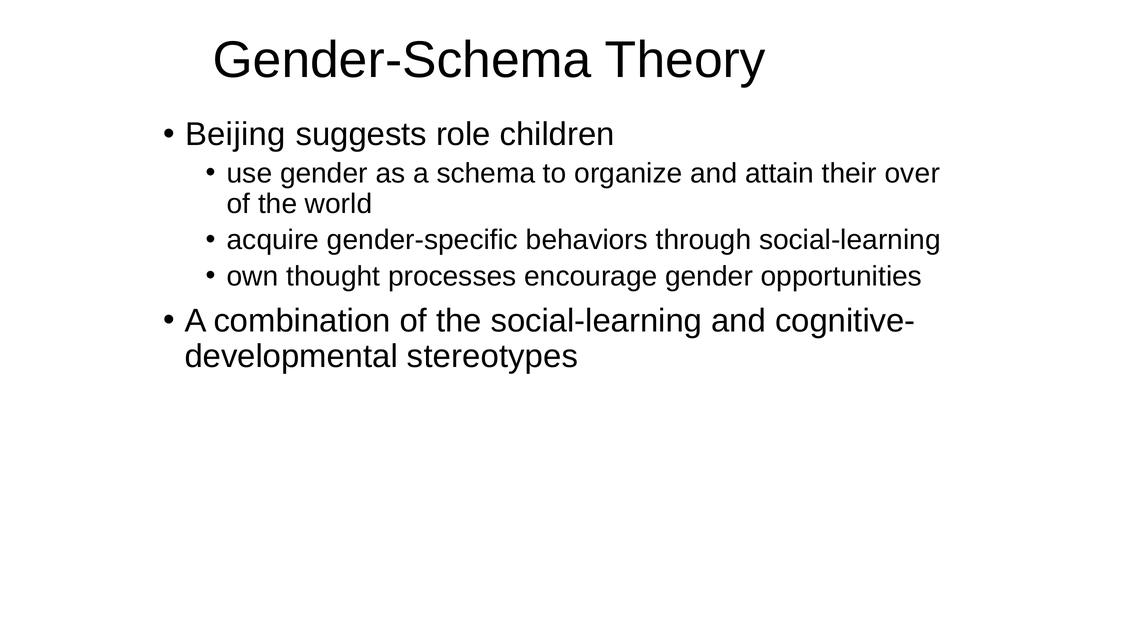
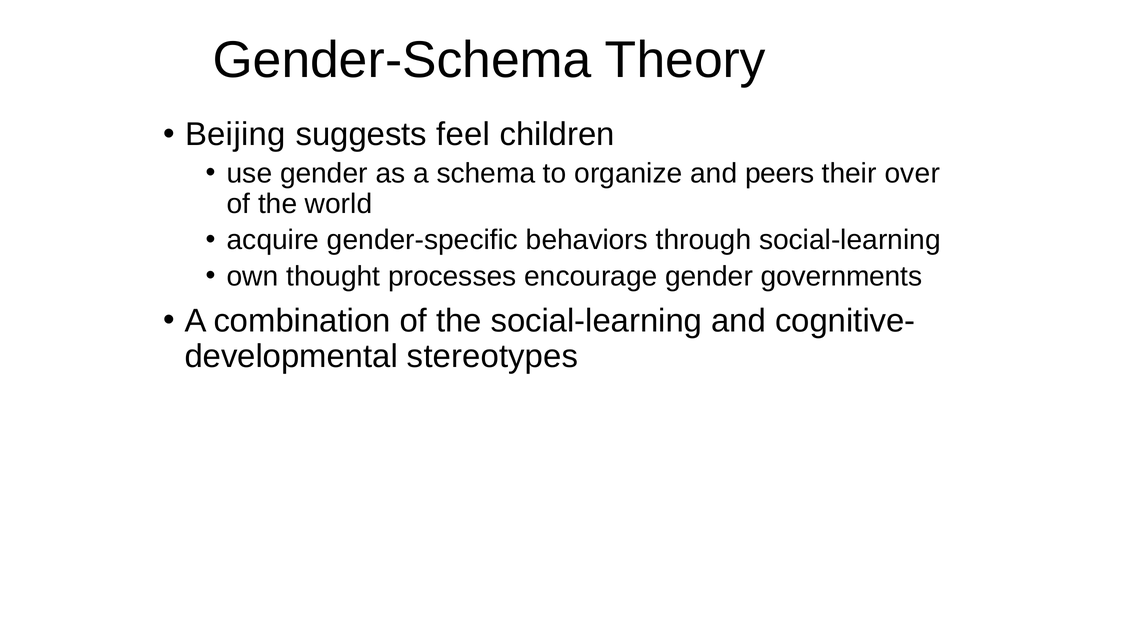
role: role -> feel (463, 134)
attain: attain -> peers (780, 173)
opportunities: opportunities -> governments (841, 276)
